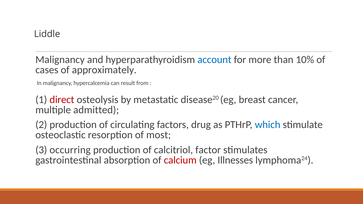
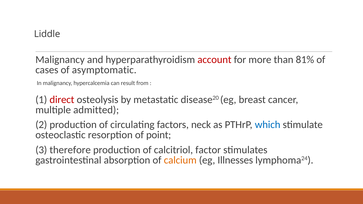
account colour: blue -> red (214, 60)
10%: 10% -> 81% (305, 60)
approximately: approximately -> asymptomatic (104, 70)
drug: drug -> neck (201, 125)
most: most -> point (159, 135)
occurring: occurring -> therefore (70, 150)
calcium colour: red -> orange (180, 160)
